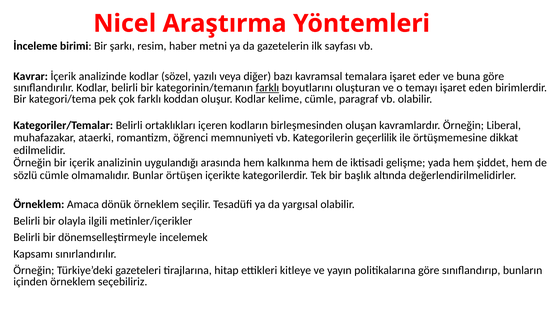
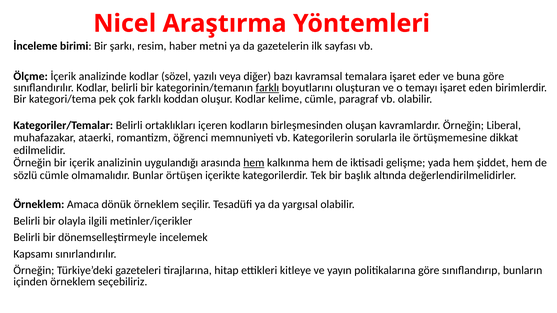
Kavrar: Kavrar -> Ölçme (31, 76)
geçerlilik: geçerlilik -> sorularla (376, 138)
hem underline: none -> present (254, 163)
